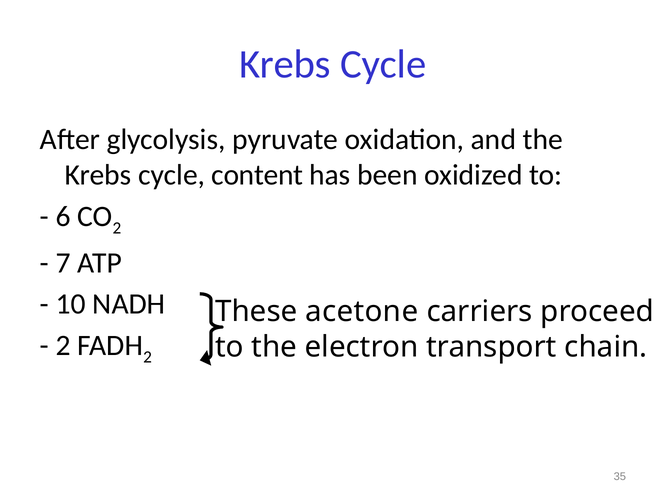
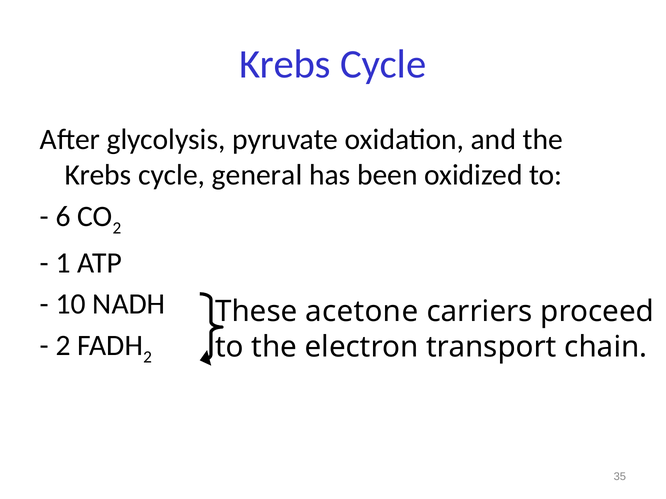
content: content -> general (257, 175)
7: 7 -> 1 (63, 263)
